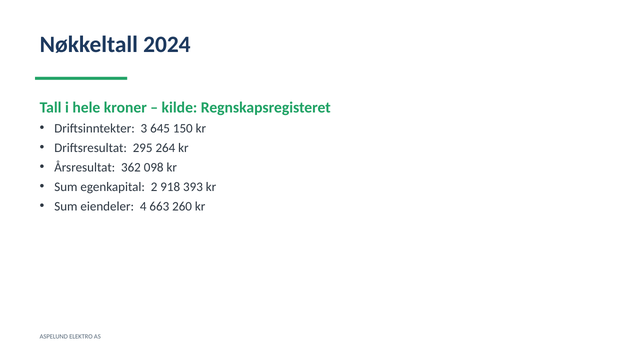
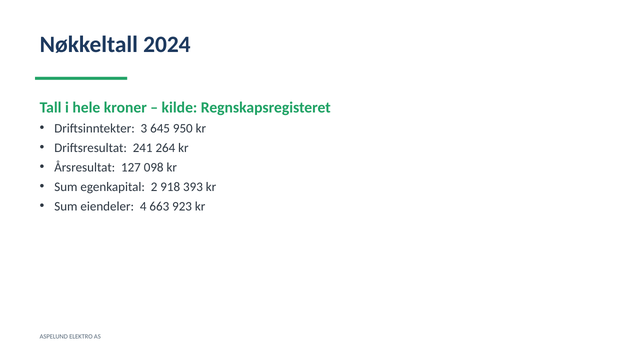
150: 150 -> 950 (183, 128)
295: 295 -> 241 (143, 148)
362: 362 -> 127 (131, 167)
260: 260 -> 923 (182, 206)
